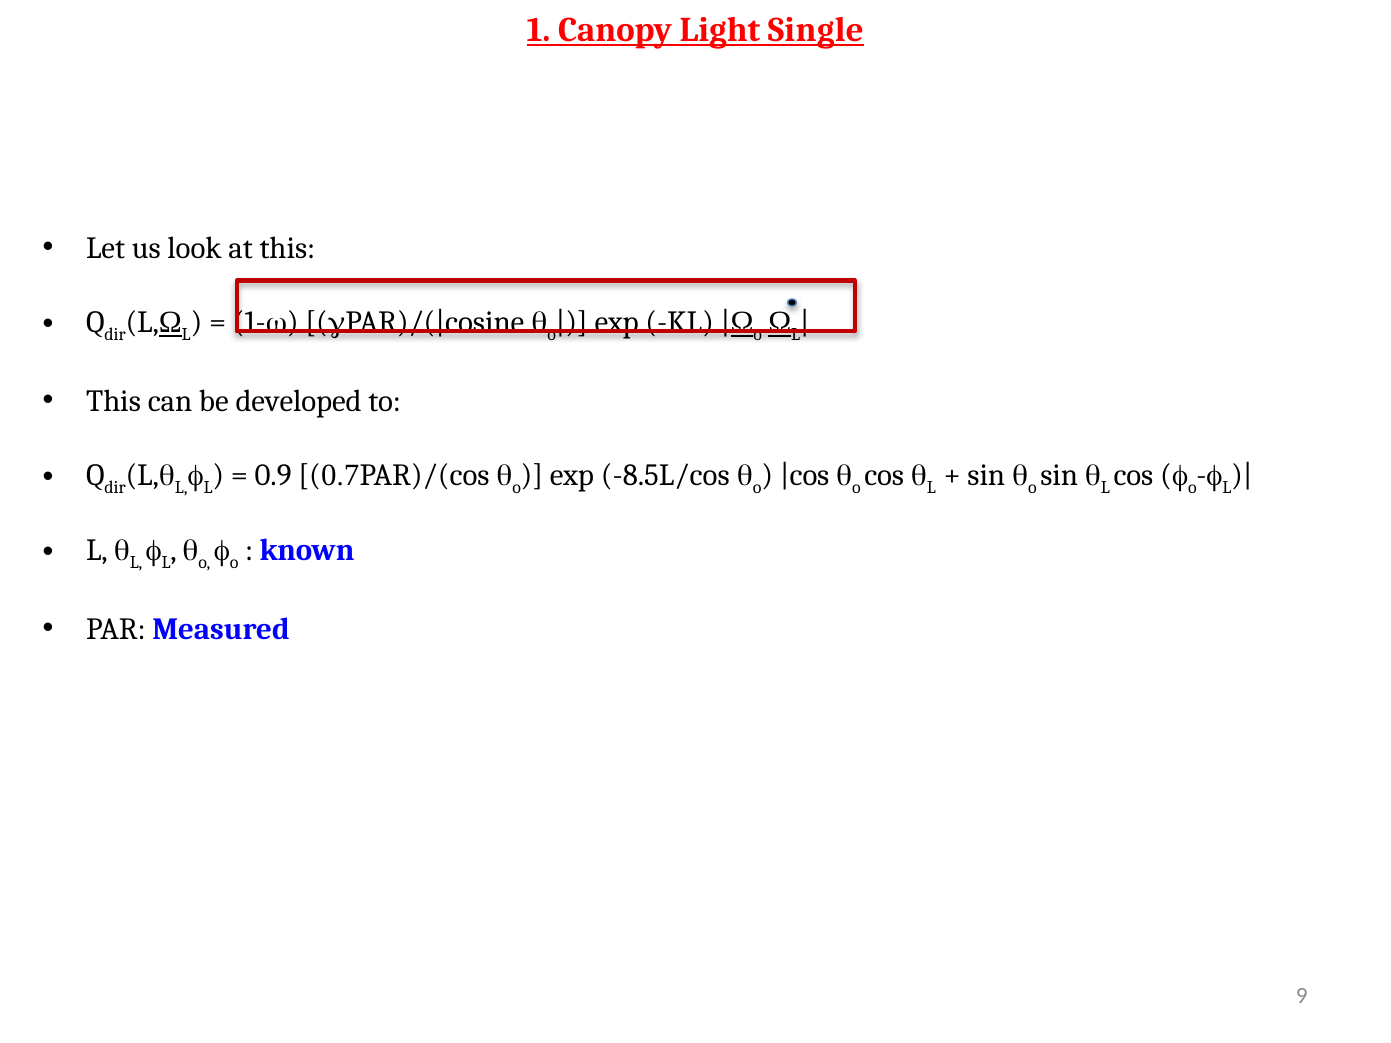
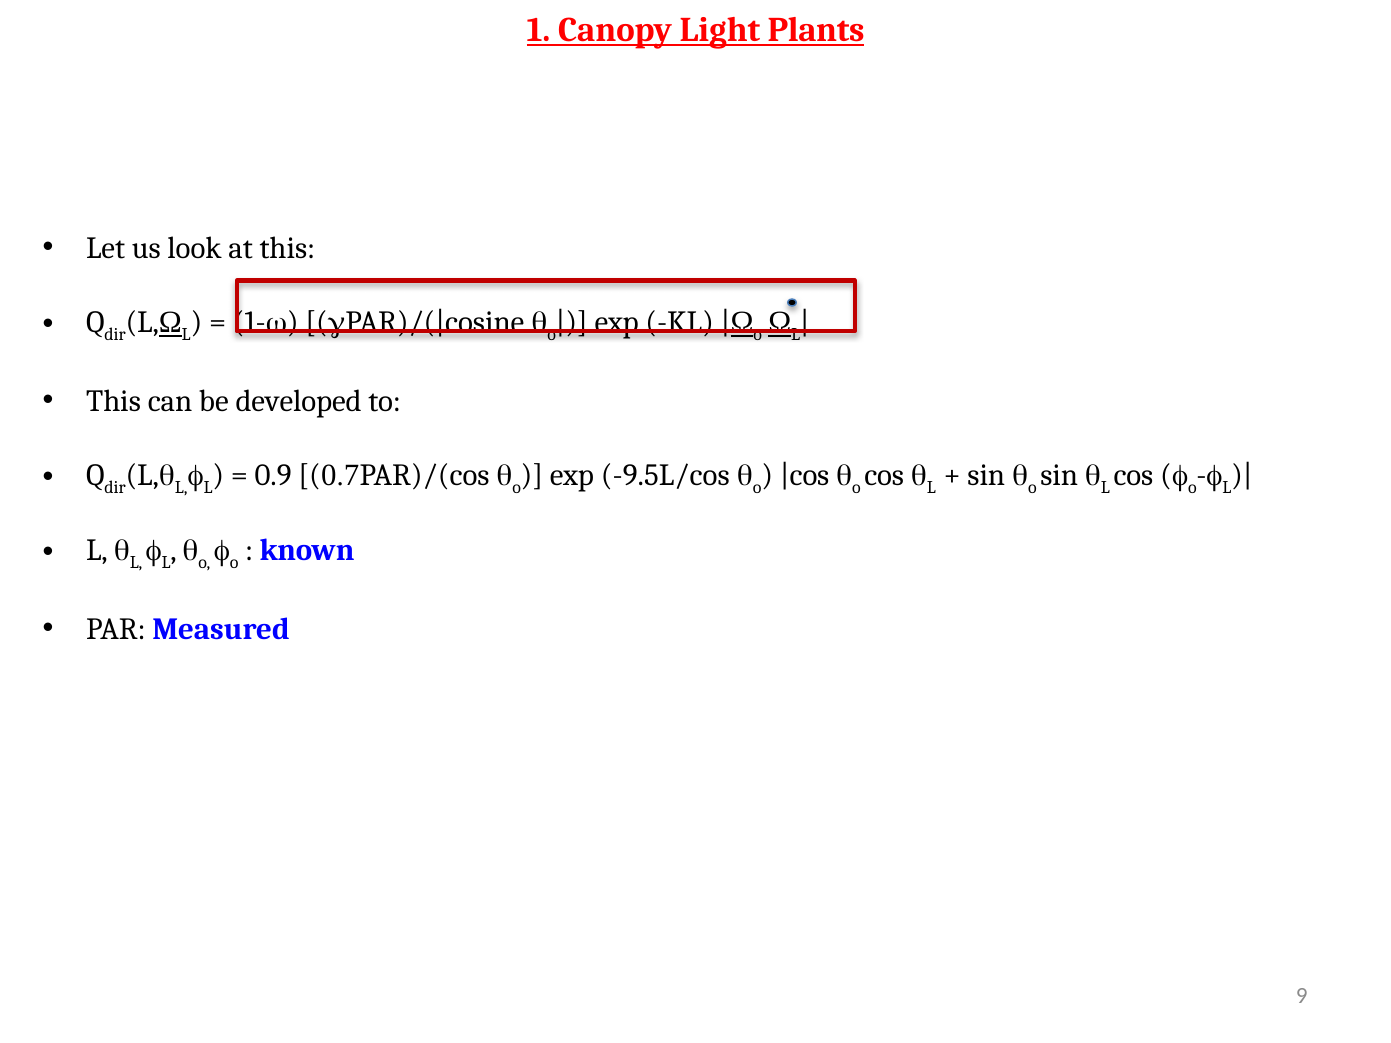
Single: Single -> Plants (816, 30)
-8.5L/cos: -8.5L/cos -> -9.5L/cos (665, 476)
